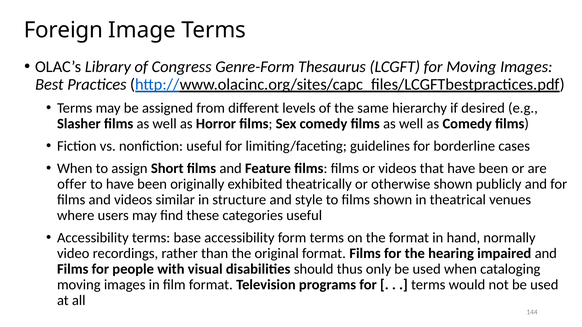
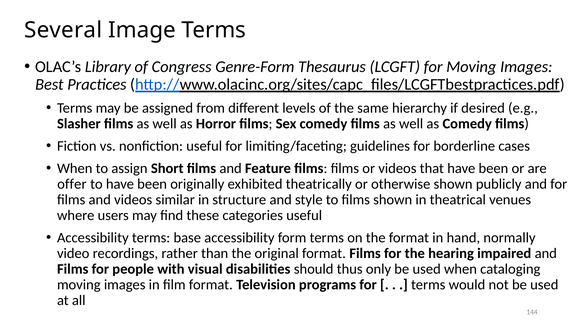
Foreign: Foreign -> Several (63, 30)
